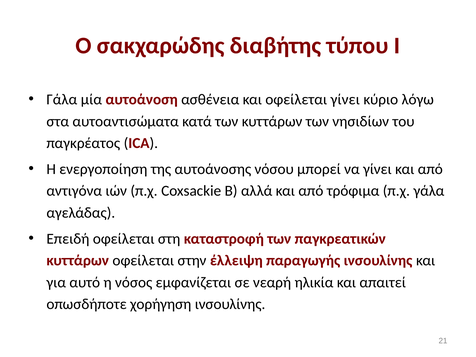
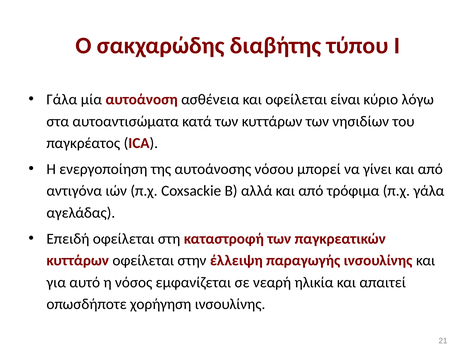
οφείλεται γίνει: γίνει -> είναι (345, 99)
